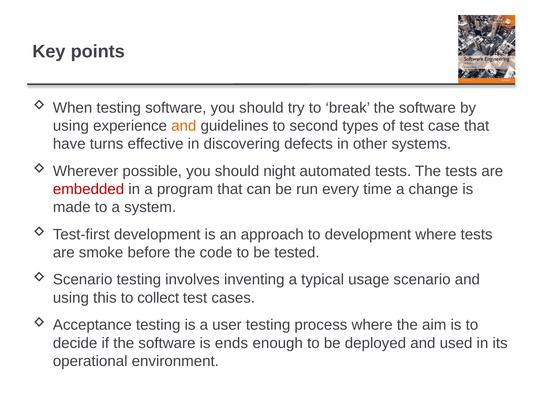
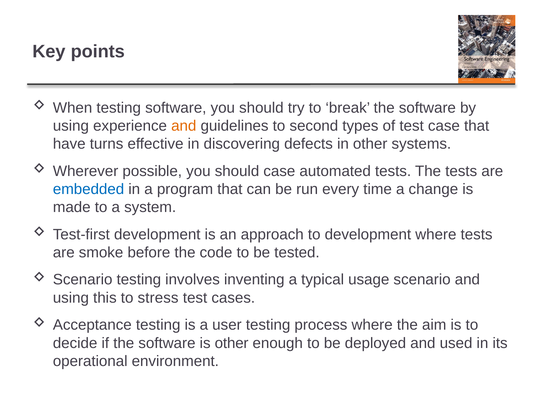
should night: night -> case (279, 171)
embedded colour: red -> blue (89, 189)
collect: collect -> stress (158, 298)
is ends: ends -> other (232, 343)
